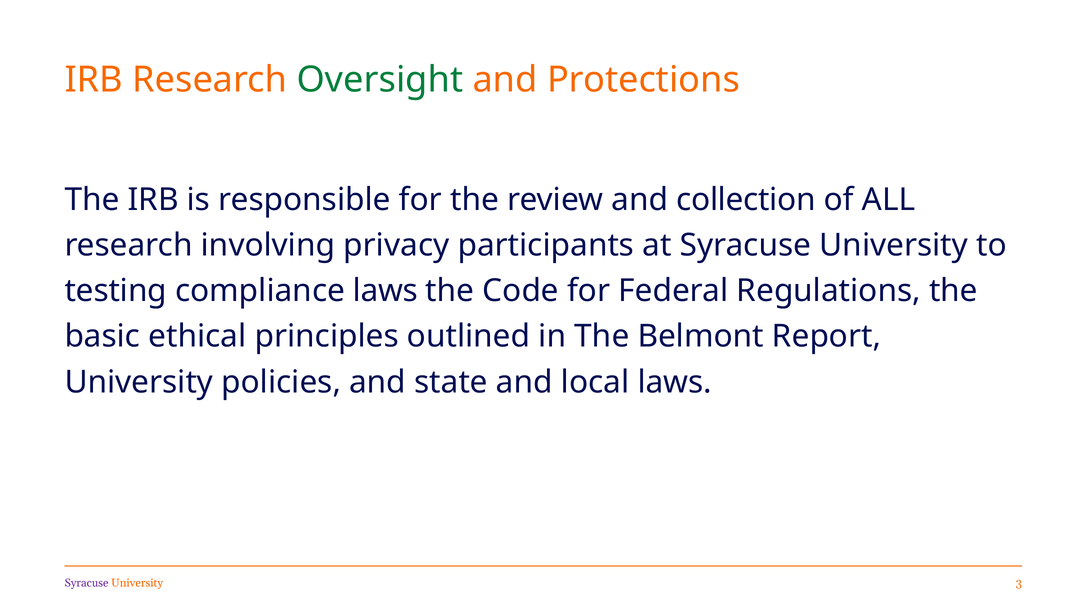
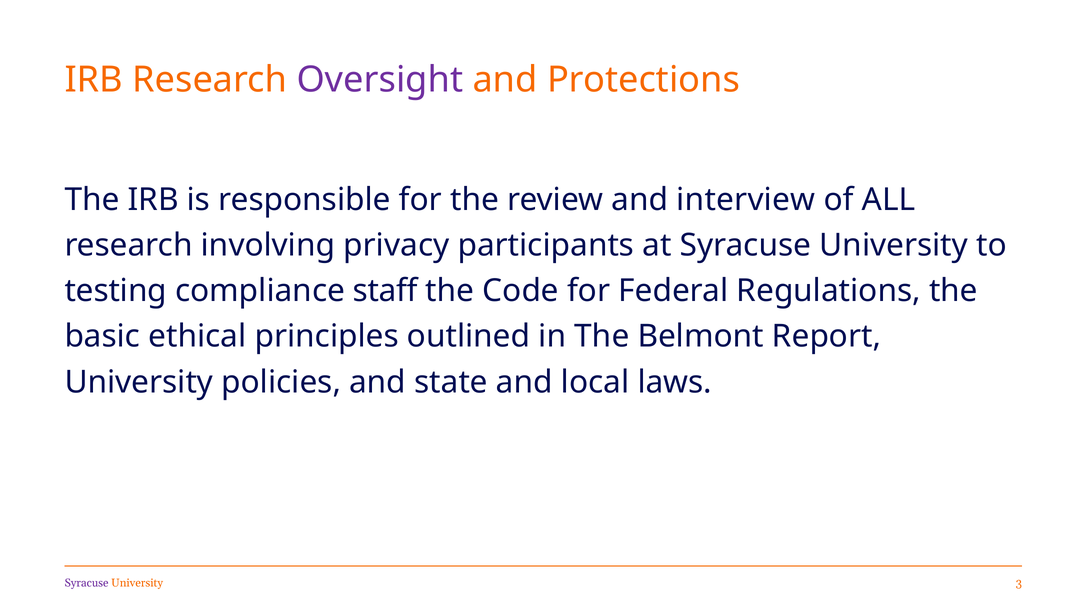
Oversight colour: green -> purple (380, 80)
collection: collection -> interview (746, 200)
compliance laws: laws -> staff (385, 291)
